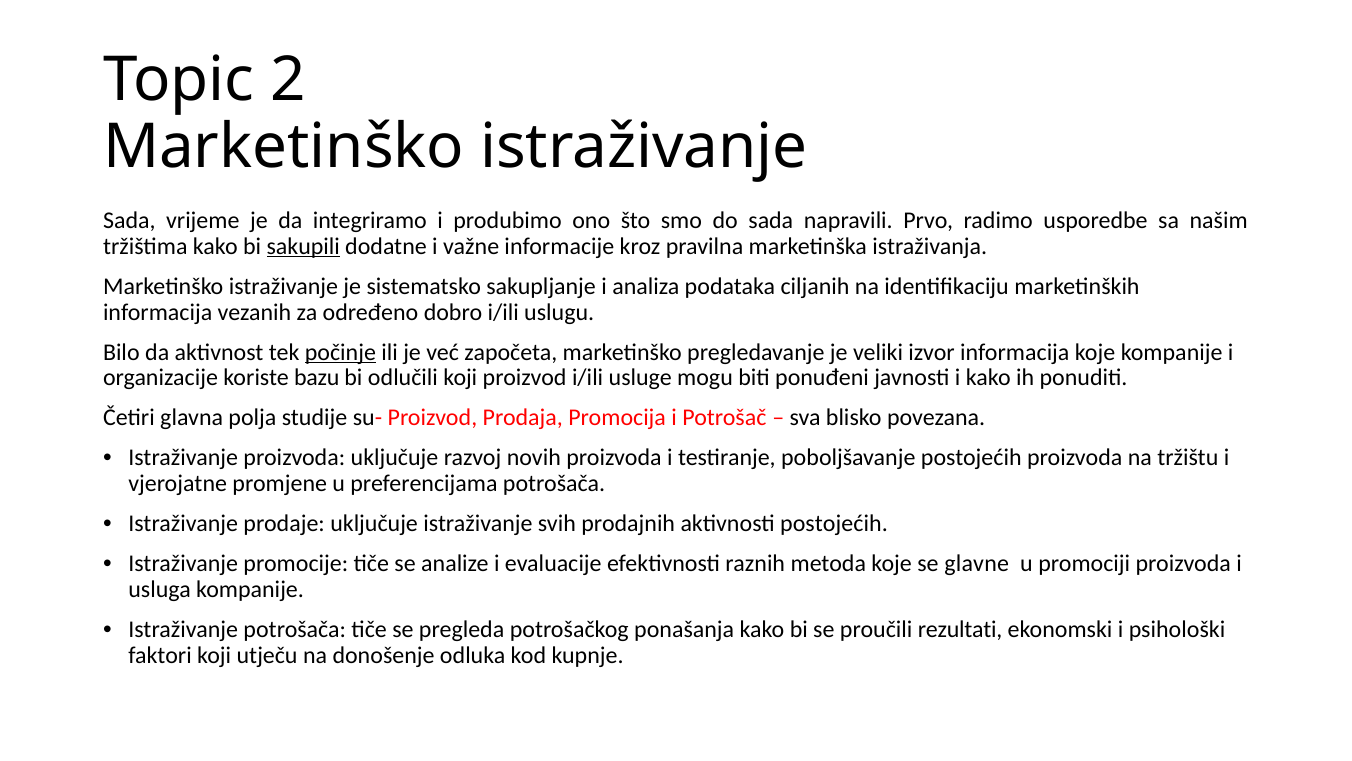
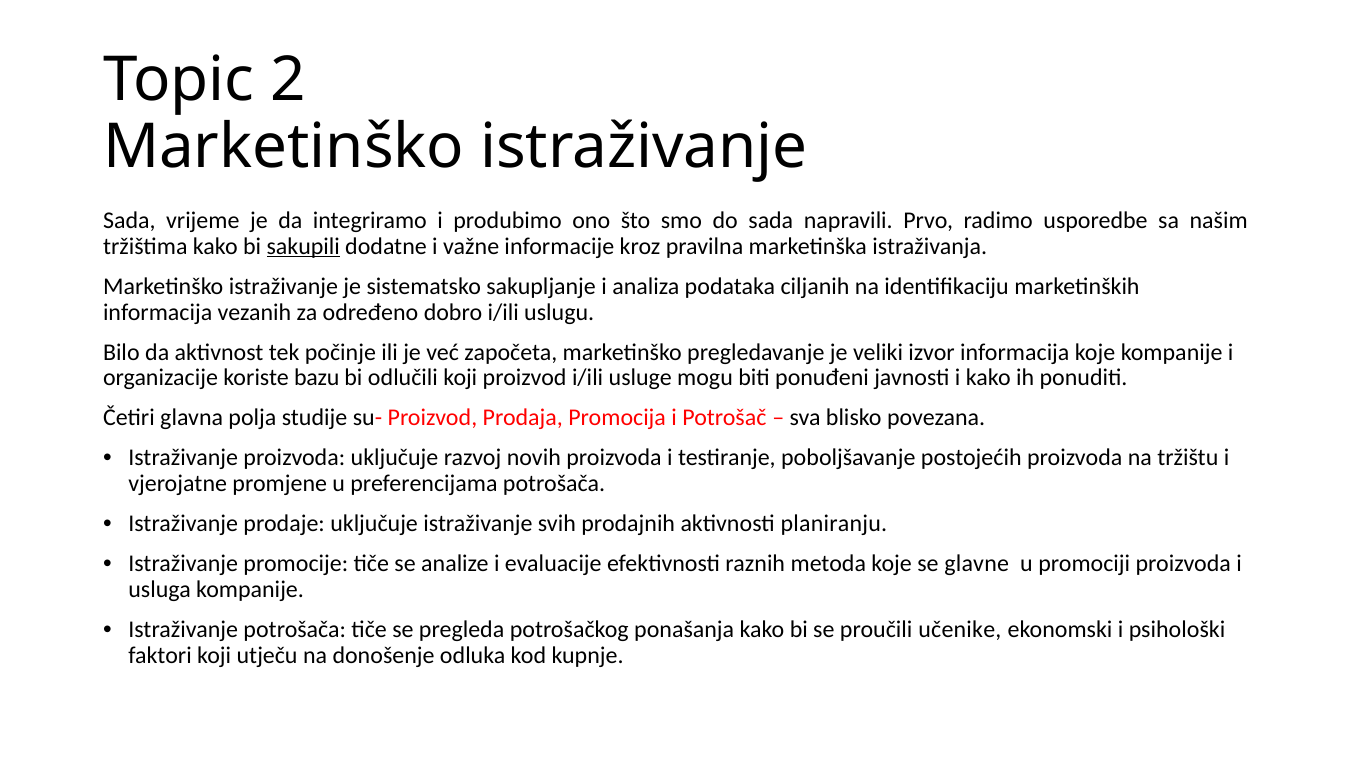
počinje underline: present -> none (340, 352)
aktivnosti postojećih: postojećih -> planiranju (834, 524)
rezultati: rezultati -> učenike (960, 629)
